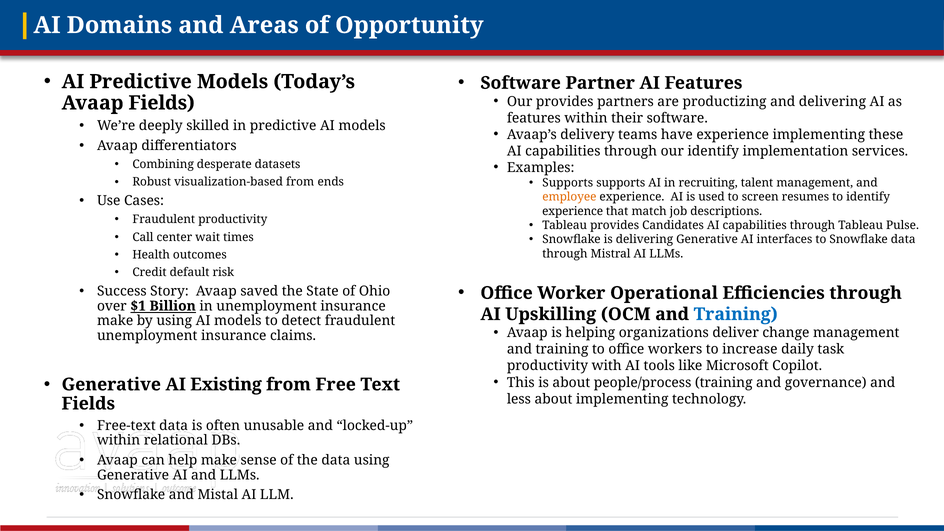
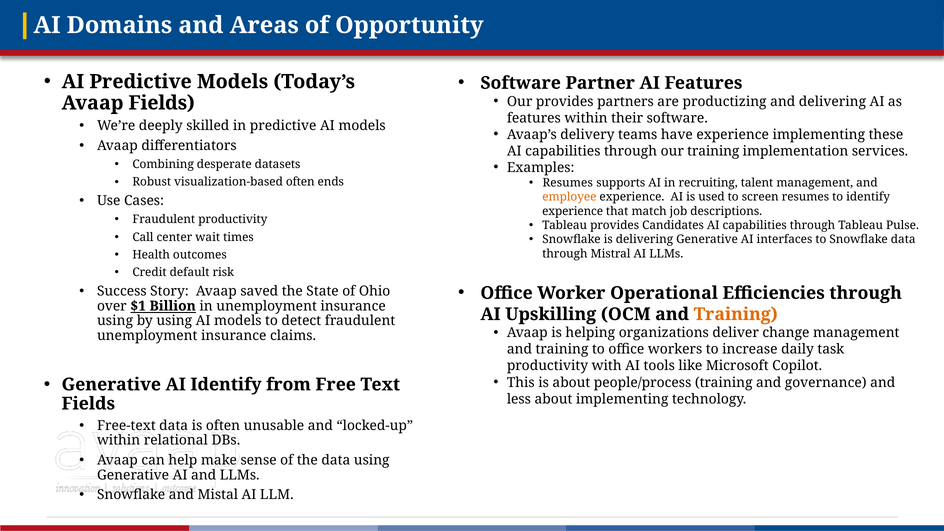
our identify: identify -> training (713, 151)
visualization-based from: from -> often (300, 182)
Supports: Supports -> Resumes (568, 183)
Training colour: blue -> orange (736, 314)
make: make -> using (115, 321)
AI Existing: Existing -> Identify (226, 385)
